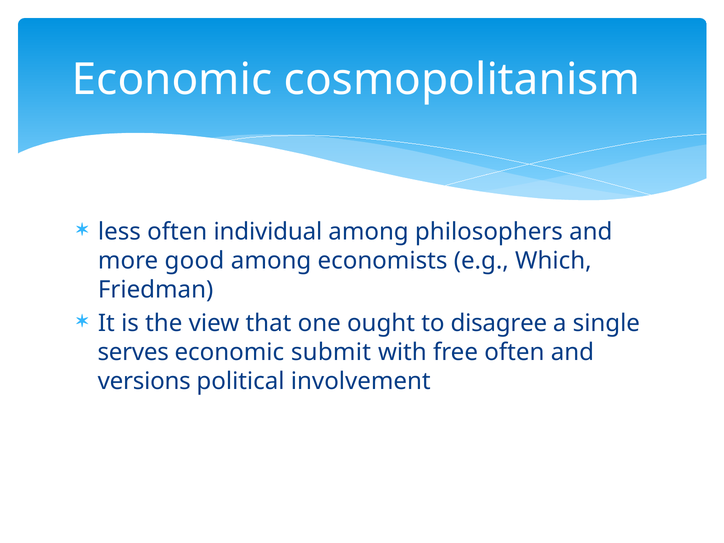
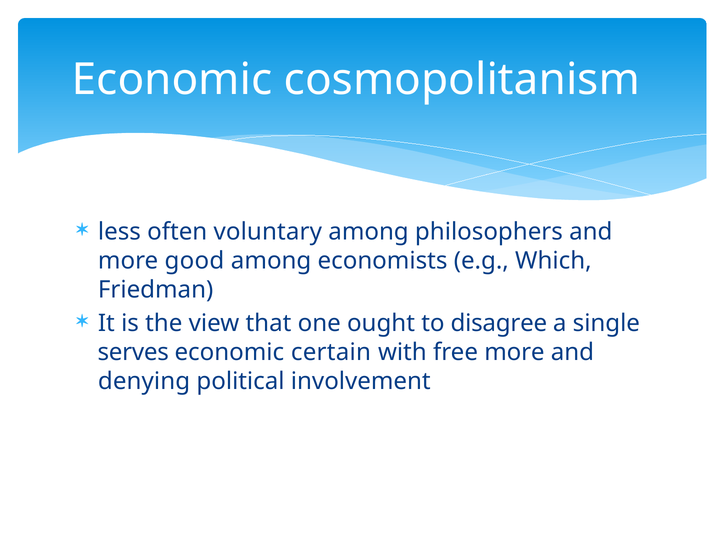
individual: individual -> voluntary (268, 232)
submit: submit -> certain (331, 352)
free often: often -> more (514, 352)
versions: versions -> denying (144, 381)
